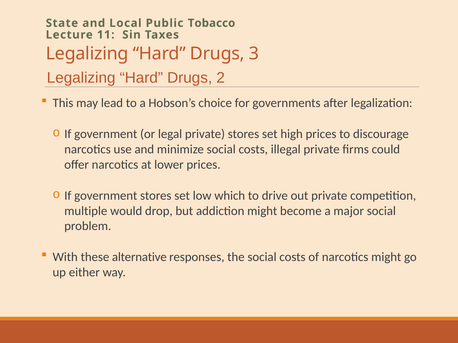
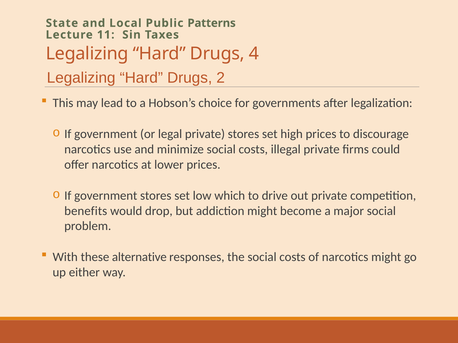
Tobacco: Tobacco -> Patterns (212, 23)
3: 3 -> 4 (254, 54)
multiple: multiple -> benefits (86, 211)
